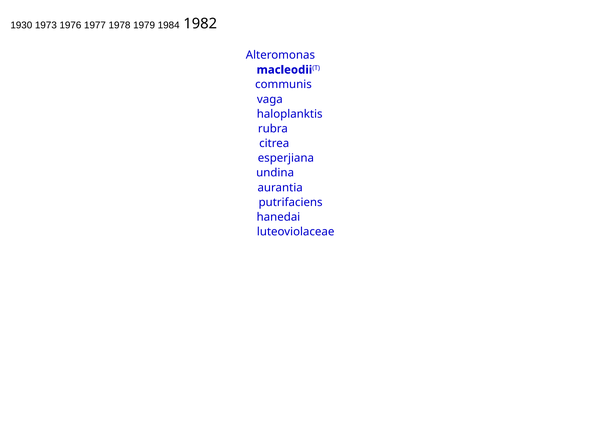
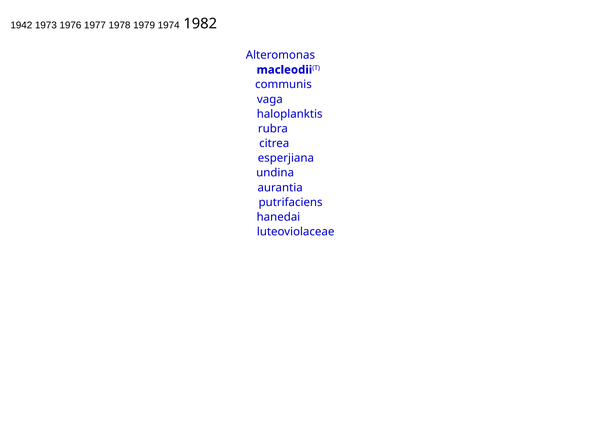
1930: 1930 -> 1942 (21, 25)
1984: 1984 -> 1974 (169, 25)
